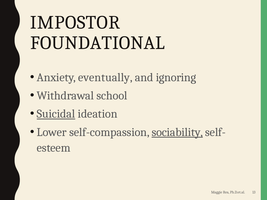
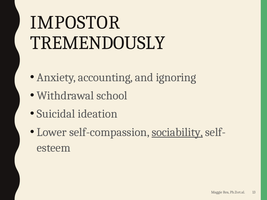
FOUNDATIONAL: FOUNDATIONAL -> TREMENDOUSLY (98, 43)
eventually: eventually -> accounting (105, 77)
Suicidal underline: present -> none (56, 114)
